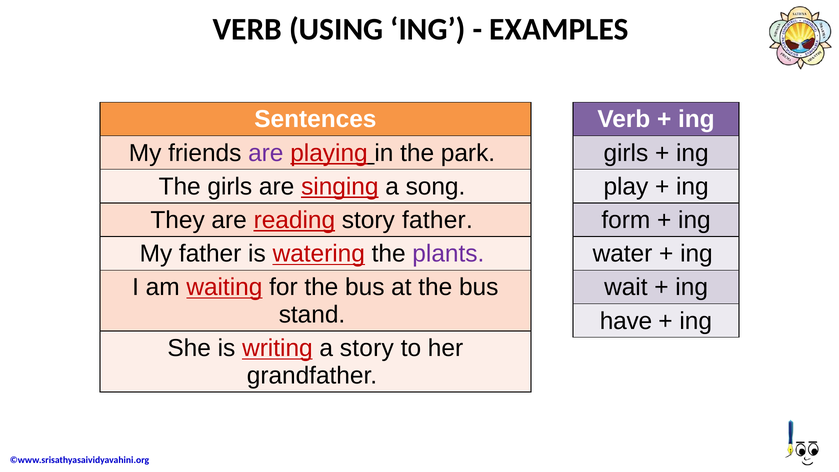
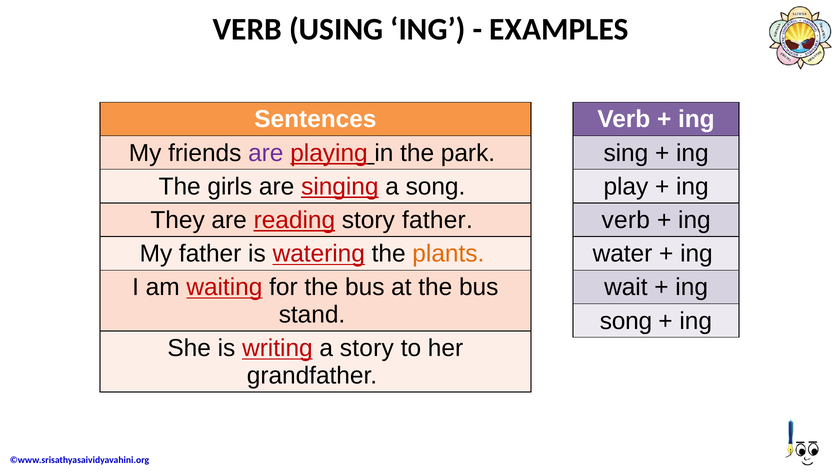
girls: girls -> sing (626, 153)
form: form -> verb (626, 220)
plants colour: purple -> orange (448, 254)
have: have -> song (626, 321)
